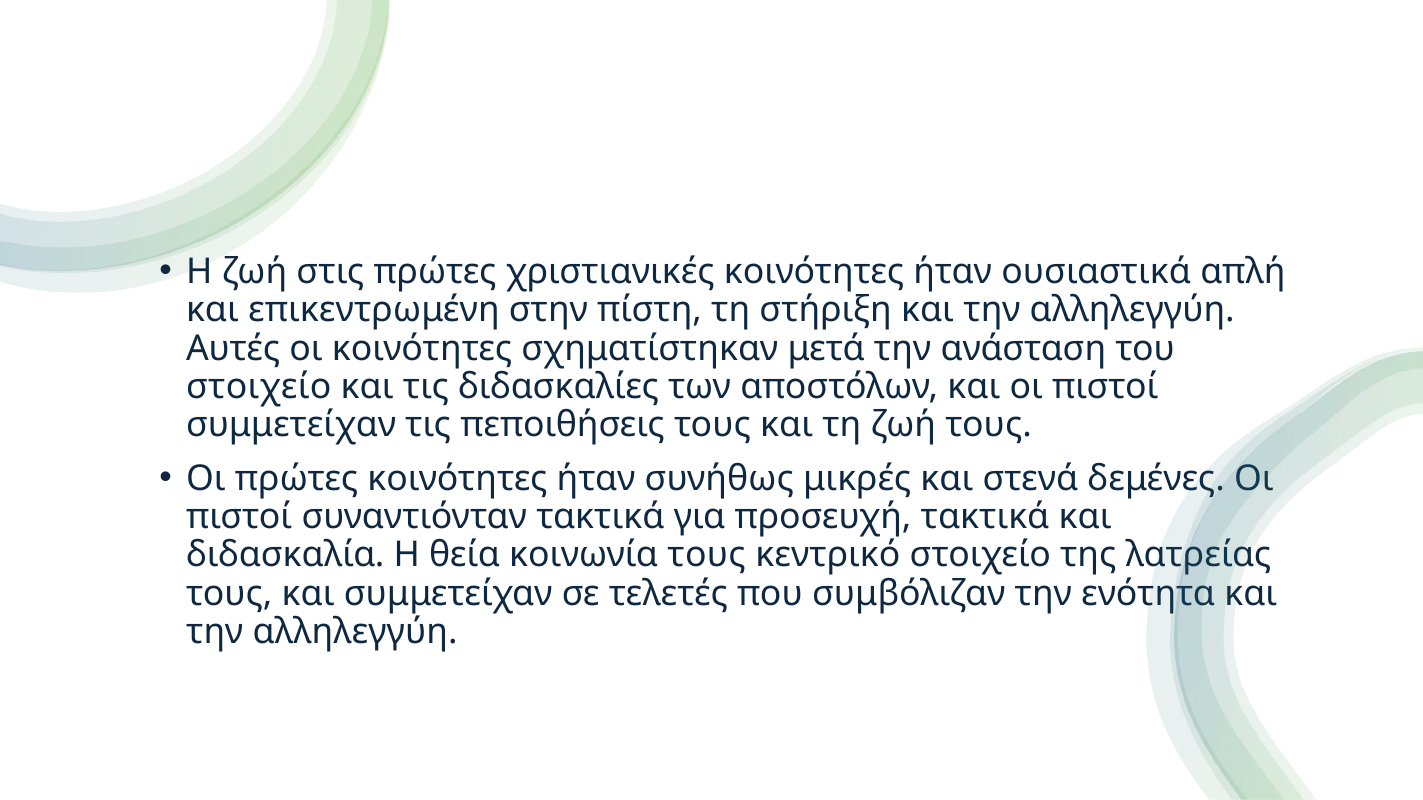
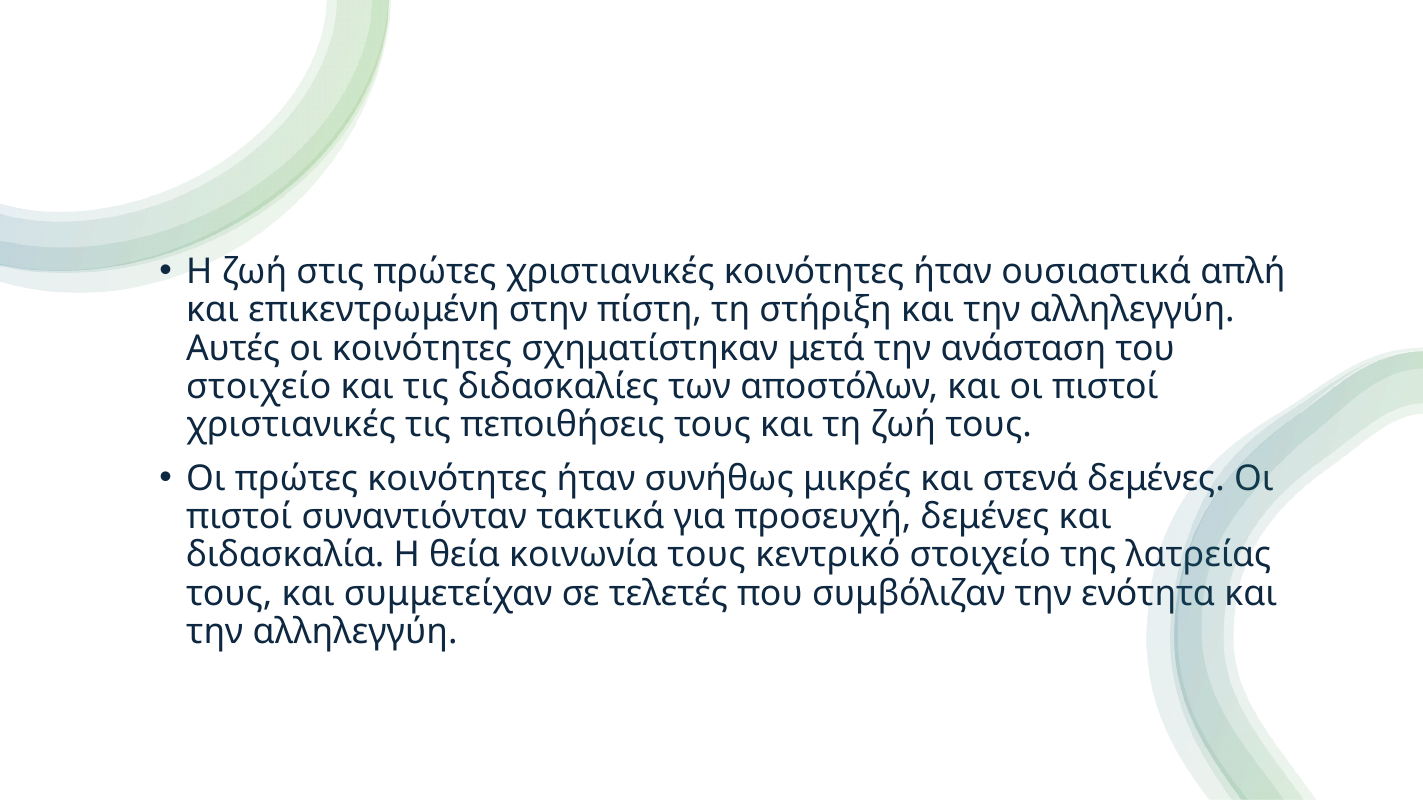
συμμετείχαν: συμμετείχαν -> χριστιανικές (291, 425)
προσευχή τακτικά: τακτικά -> δεμένες (985, 517)
